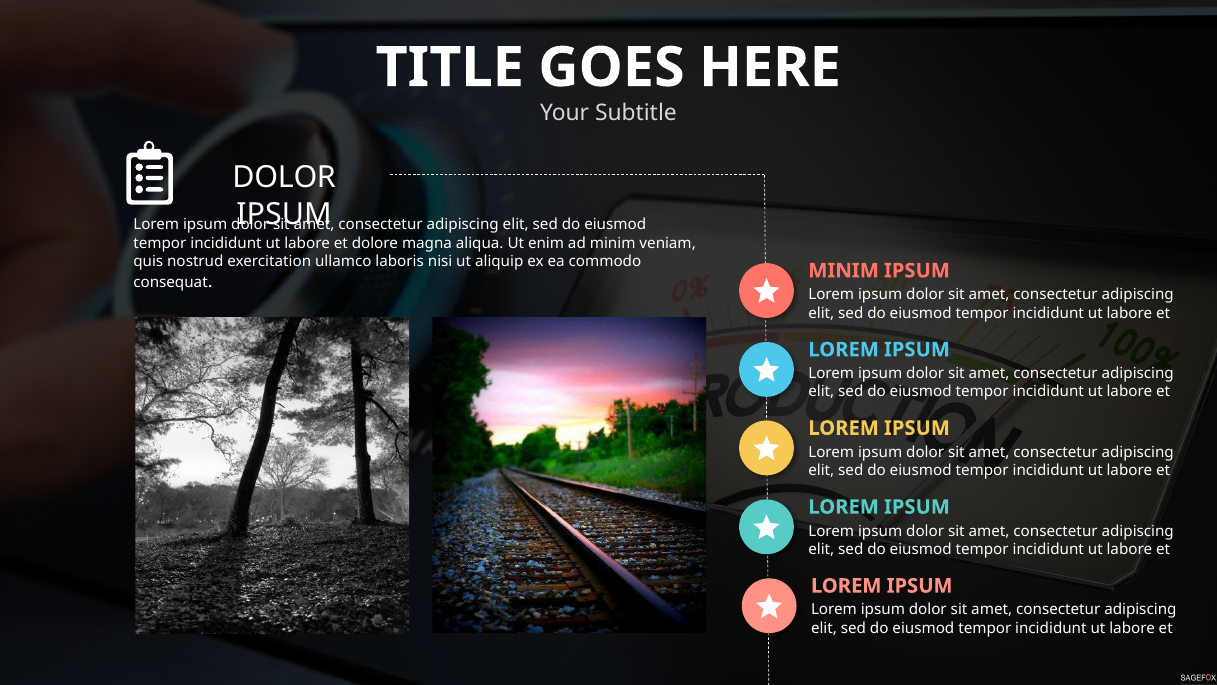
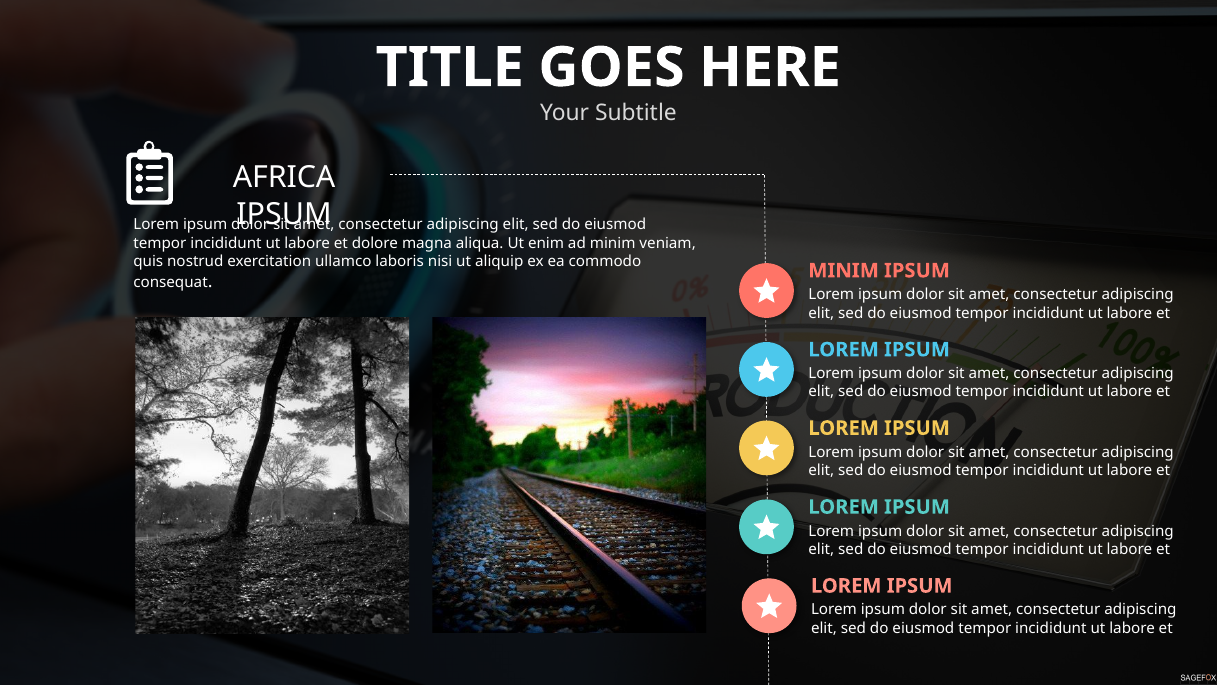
DOLOR: DOLOR -> AFRICA (284, 178)
